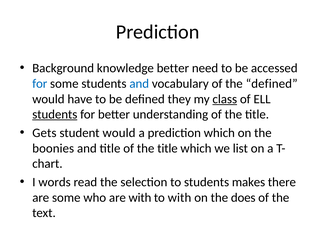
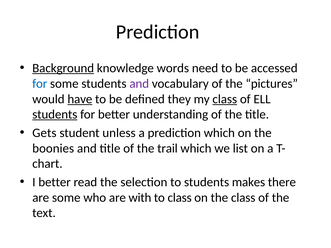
Background underline: none -> present (63, 68)
knowledge better: better -> words (173, 68)
and colour: blue -> purple (139, 84)
the defined: defined -> pictures (272, 84)
have underline: none -> present (80, 99)
student would: would -> unless (119, 133)
title of the title: title -> trail (167, 148)
I words: words -> better (55, 182)
to with: with -> class (180, 198)
the does: does -> class (243, 198)
